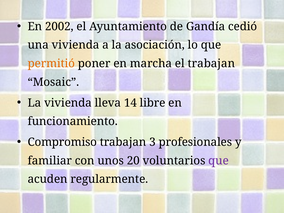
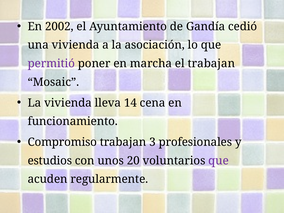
permitió colour: orange -> purple (51, 64)
libre: libre -> cena (153, 103)
familiar: familiar -> estudios (50, 161)
